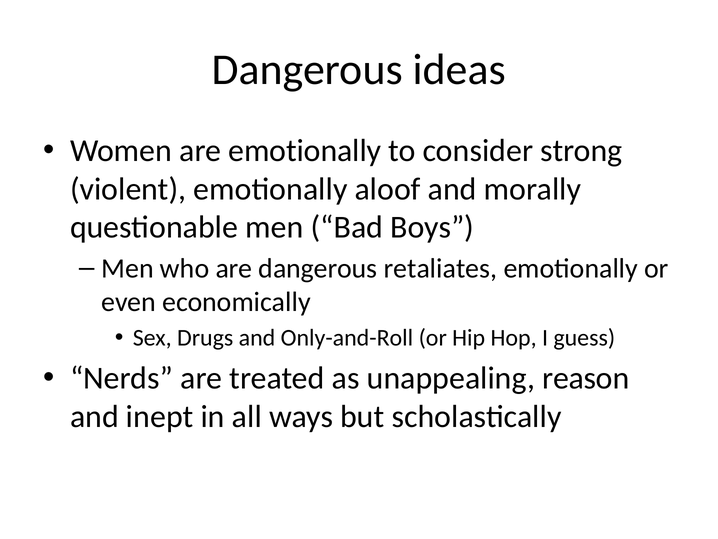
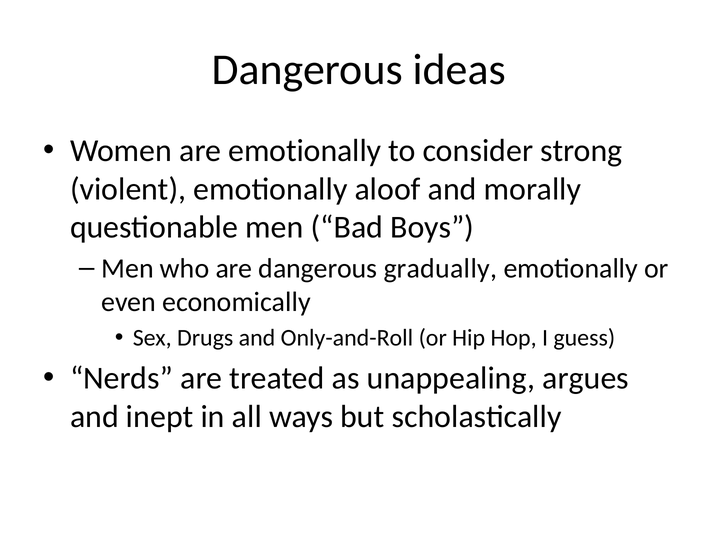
retaliates: retaliates -> gradually (440, 268)
reason: reason -> argues (586, 378)
